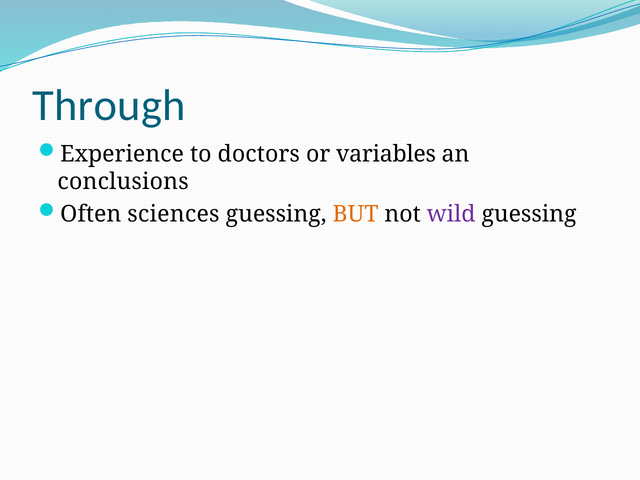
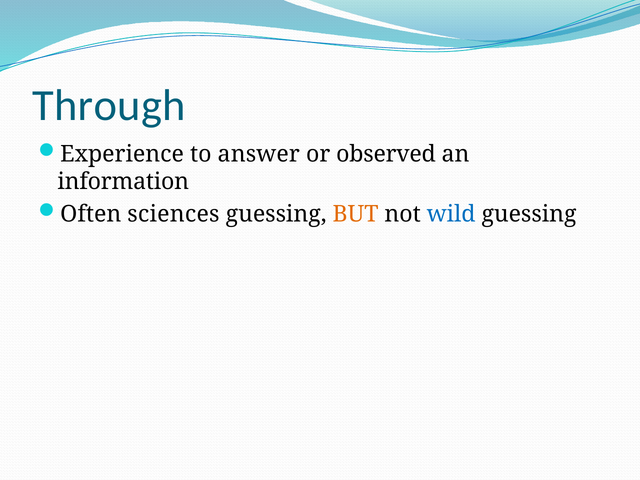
doctors: doctors -> answer (259, 154)
variables: variables -> observed (386, 154)
conclusions: conclusions -> information (123, 182)
wild colour: purple -> blue (451, 214)
